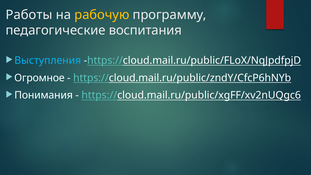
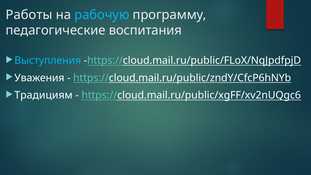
рабочую colour: yellow -> light blue (102, 15)
Огромное: Огромное -> Уважения (39, 78)
Понимания: Понимания -> Традициям (43, 95)
